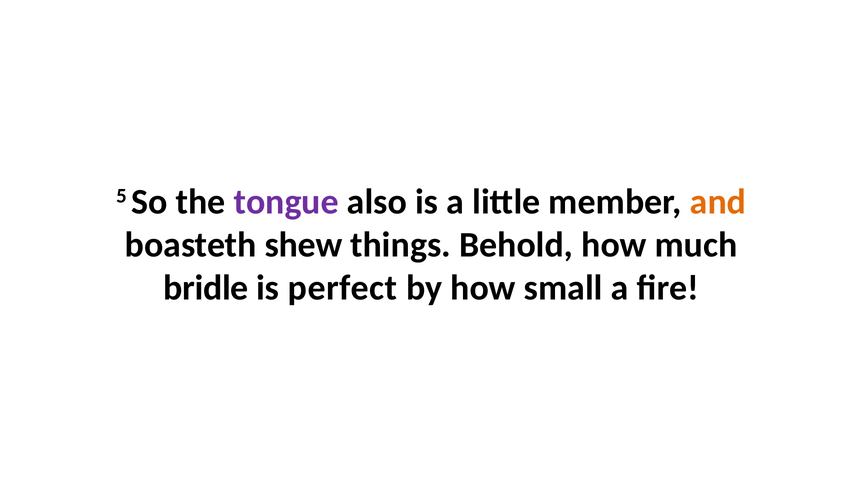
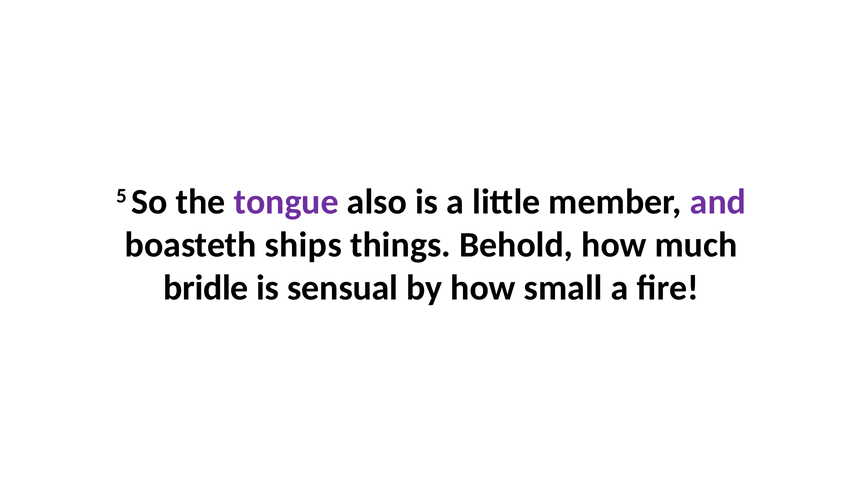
and colour: orange -> purple (718, 202)
shew: shew -> ships (303, 245)
perfect: perfect -> sensual (343, 288)
